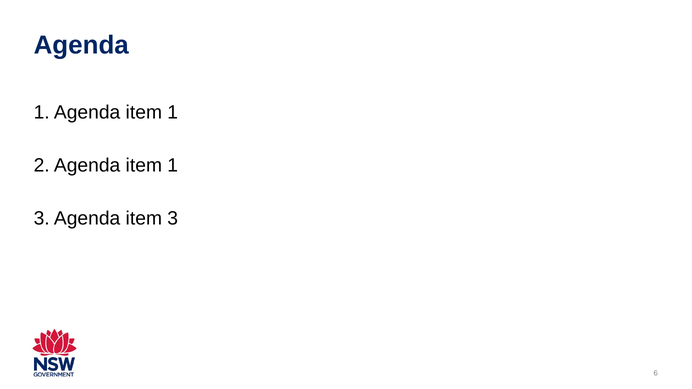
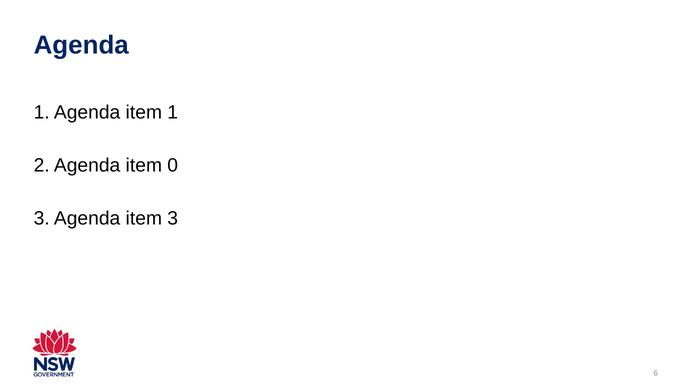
2 Agenda item 1: 1 -> 0 (173, 166)
